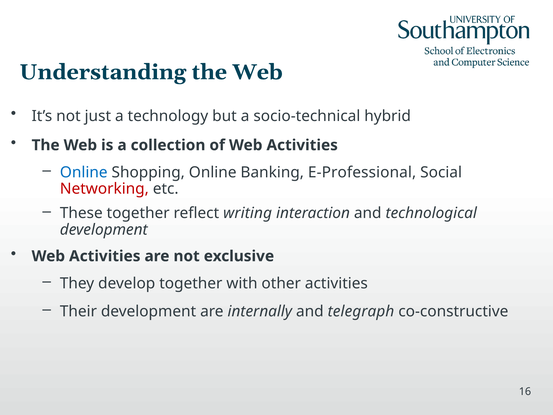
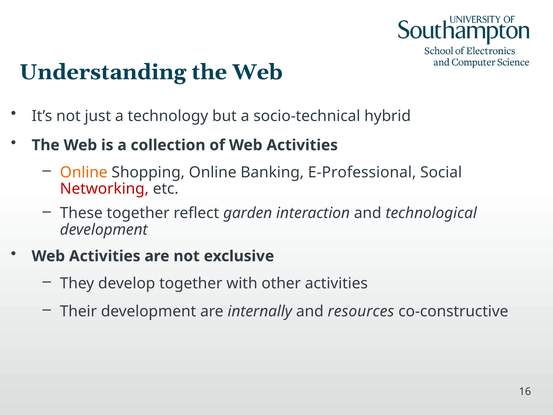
Online colour: blue -> orange (84, 172)
writing: writing -> garden (248, 213)
telegraph: telegraph -> resources (361, 311)
